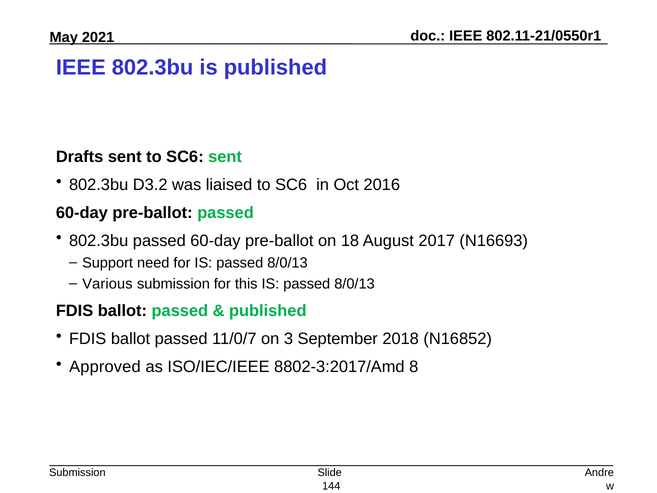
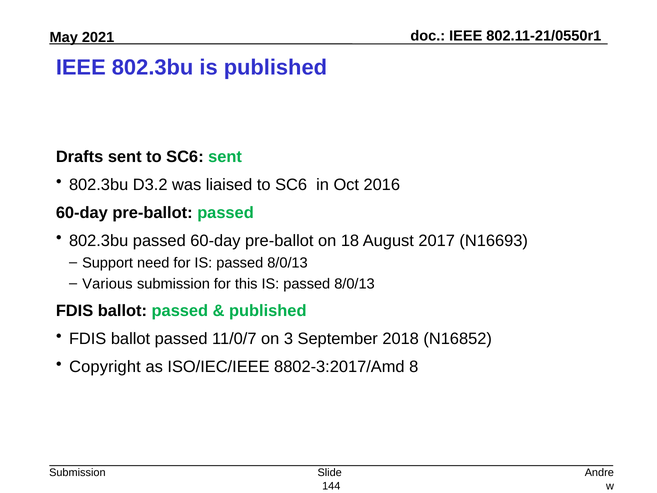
Approved: Approved -> Copyright (105, 367)
